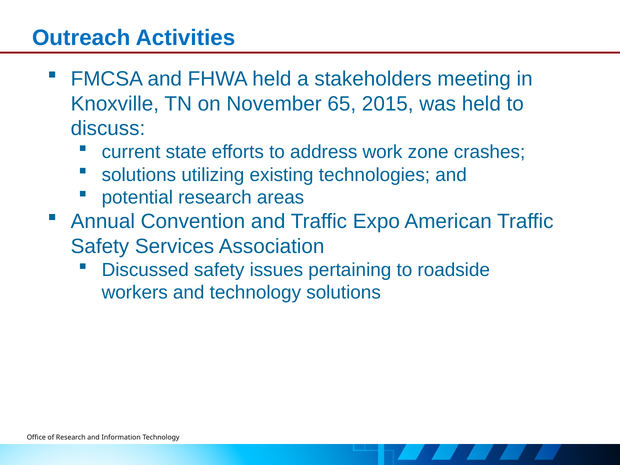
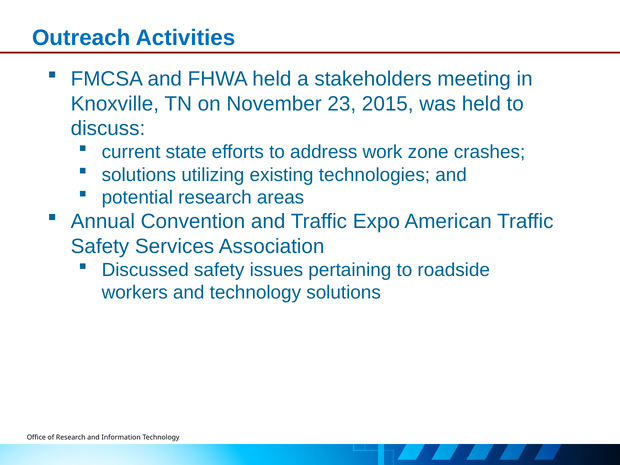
65: 65 -> 23 (342, 104)
